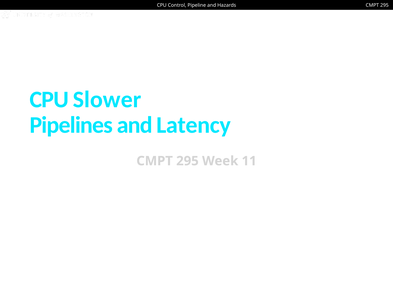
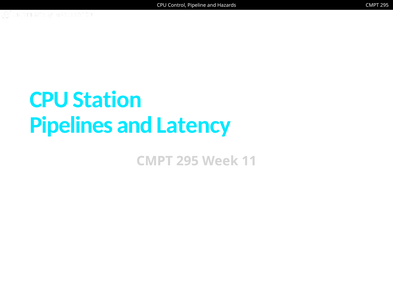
Slower: Slower -> Station (107, 99)
